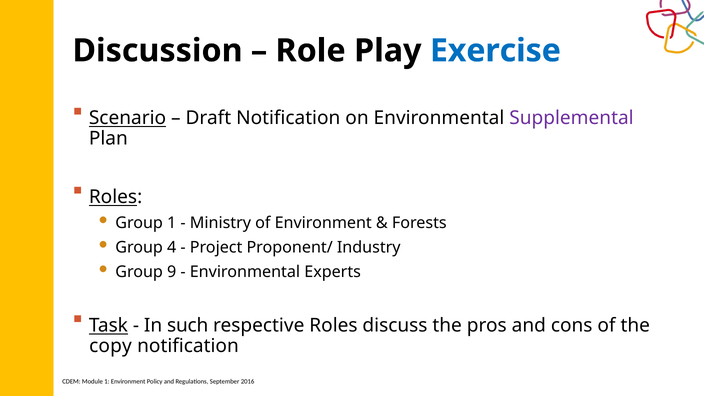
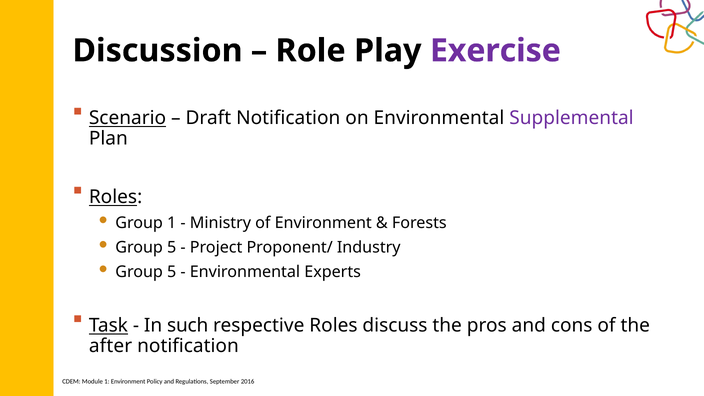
Exercise colour: blue -> purple (495, 51)
4: 4 -> 5 (172, 247)
9: 9 -> 5 (172, 272)
copy: copy -> after (111, 346)
